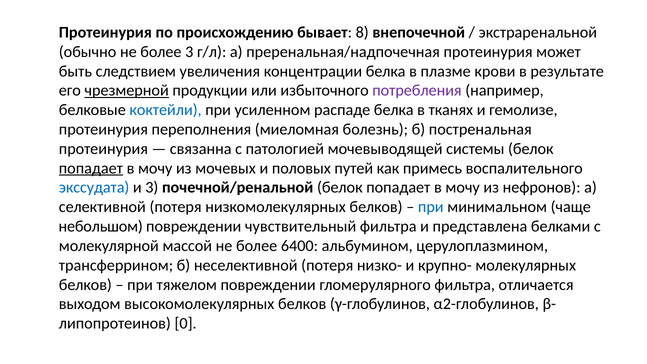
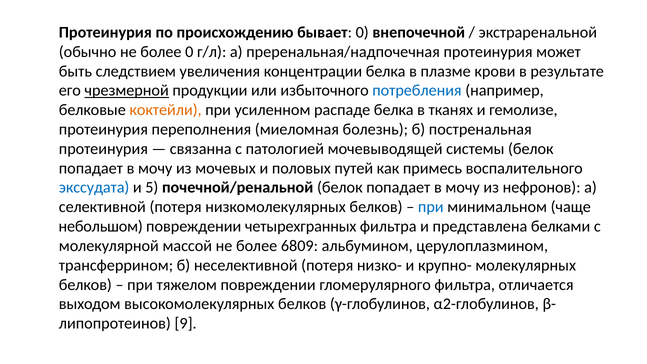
бывает 8: 8 -> 0 (362, 32)
более 3: 3 -> 0 (189, 52)
потребления colour: purple -> blue (417, 91)
коктейли colour: blue -> orange (166, 110)
попадает underline: present -> none (91, 168)
и 3: 3 -> 5 (152, 188)
чувствительный: чувствительный -> четырехгранных (301, 226)
6400: 6400 -> 6809 (299, 246)
0: 0 -> 9 (186, 323)
